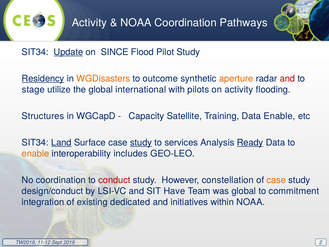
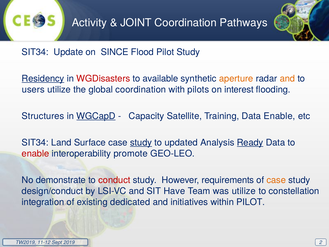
NOAA: NOAA -> JOINT (136, 23)
Update underline: present -> none (68, 52)
WGDisasters colour: orange -> red (103, 78)
outcome: outcome -> available (160, 78)
and colour: red -> orange (287, 78)
stage: stage -> users (33, 89)
global international: international -> coordination (141, 89)
on activity: activity -> interest (239, 89)
WGCapD underline: none -> present (96, 116)
Land underline: present -> none (61, 142)
services: services -> updated (181, 142)
enable colour: orange -> red (35, 153)
includes: includes -> promote (131, 153)
No coordination: coordination -> demonstrate (61, 180)
constellation: constellation -> requirements (228, 180)
was global: global -> utilize (244, 191)
commitment: commitment -> constellation (294, 191)
within NOAA: NOAA -> PILOT (251, 202)
